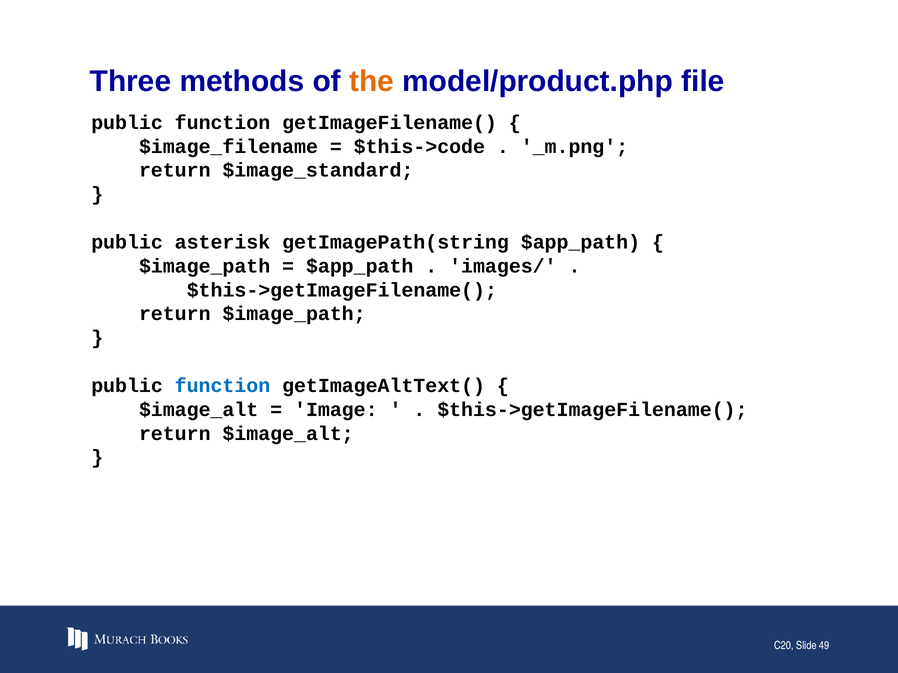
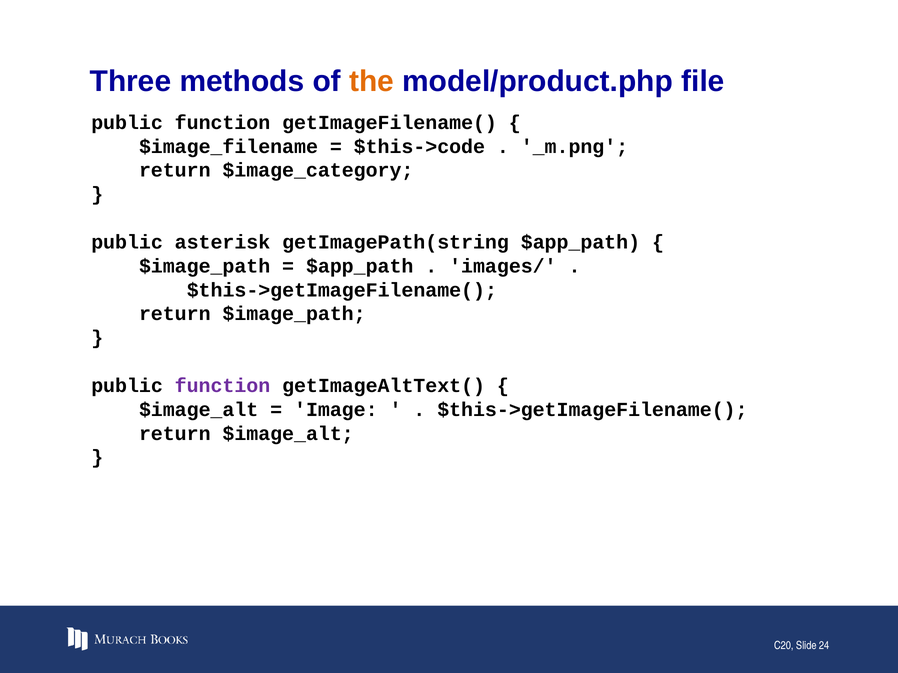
$image_standard: $image_standard -> $image_category (318, 170)
function colour: blue -> purple (222, 386)
49: 49 -> 24 (824, 646)
